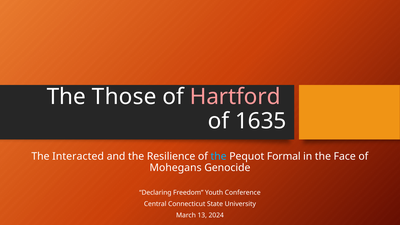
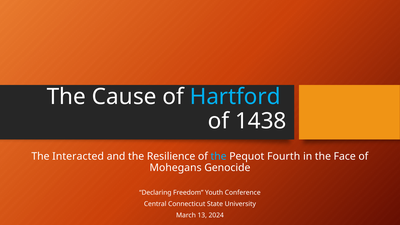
Those: Those -> Cause (124, 97)
Hartford colour: pink -> light blue (235, 97)
1635: 1635 -> 1438 (261, 121)
Formal: Formal -> Fourth (284, 156)
